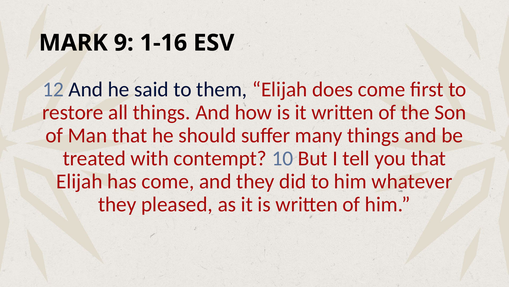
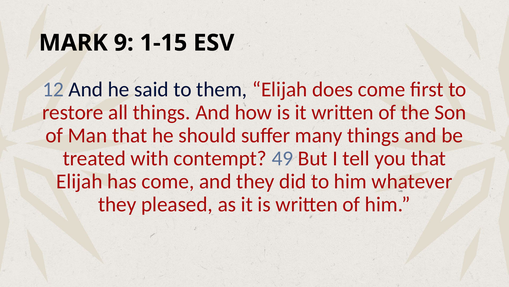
1-16: 1-16 -> 1-15 (163, 43)
10: 10 -> 49 (282, 158)
